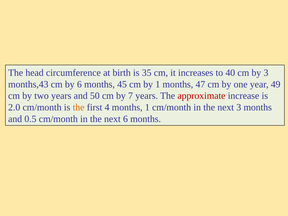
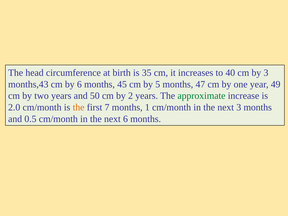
by 1: 1 -> 5 (158, 84)
7: 7 -> 2 (131, 96)
approximate colour: red -> green (201, 96)
4: 4 -> 7 (107, 107)
